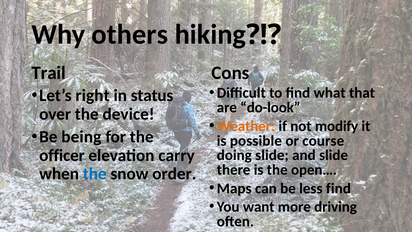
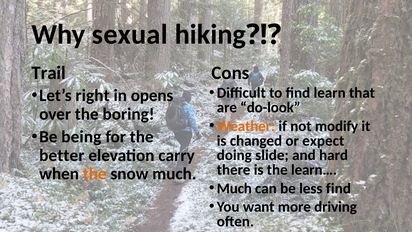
others: others -> sexual (130, 35)
what: what -> learn (330, 93)
status: status -> opens (152, 95)
device: device -> boring (128, 114)
possible: possible -> changed (256, 141)
course: course -> expect (323, 141)
officer: officer -> better (62, 155)
and slide: slide -> hard (334, 155)
open…: open… -> learn… (314, 170)
the colour: blue -> orange (95, 174)
snow order: order -> much (174, 174)
Maps: Maps -> Much (234, 188)
